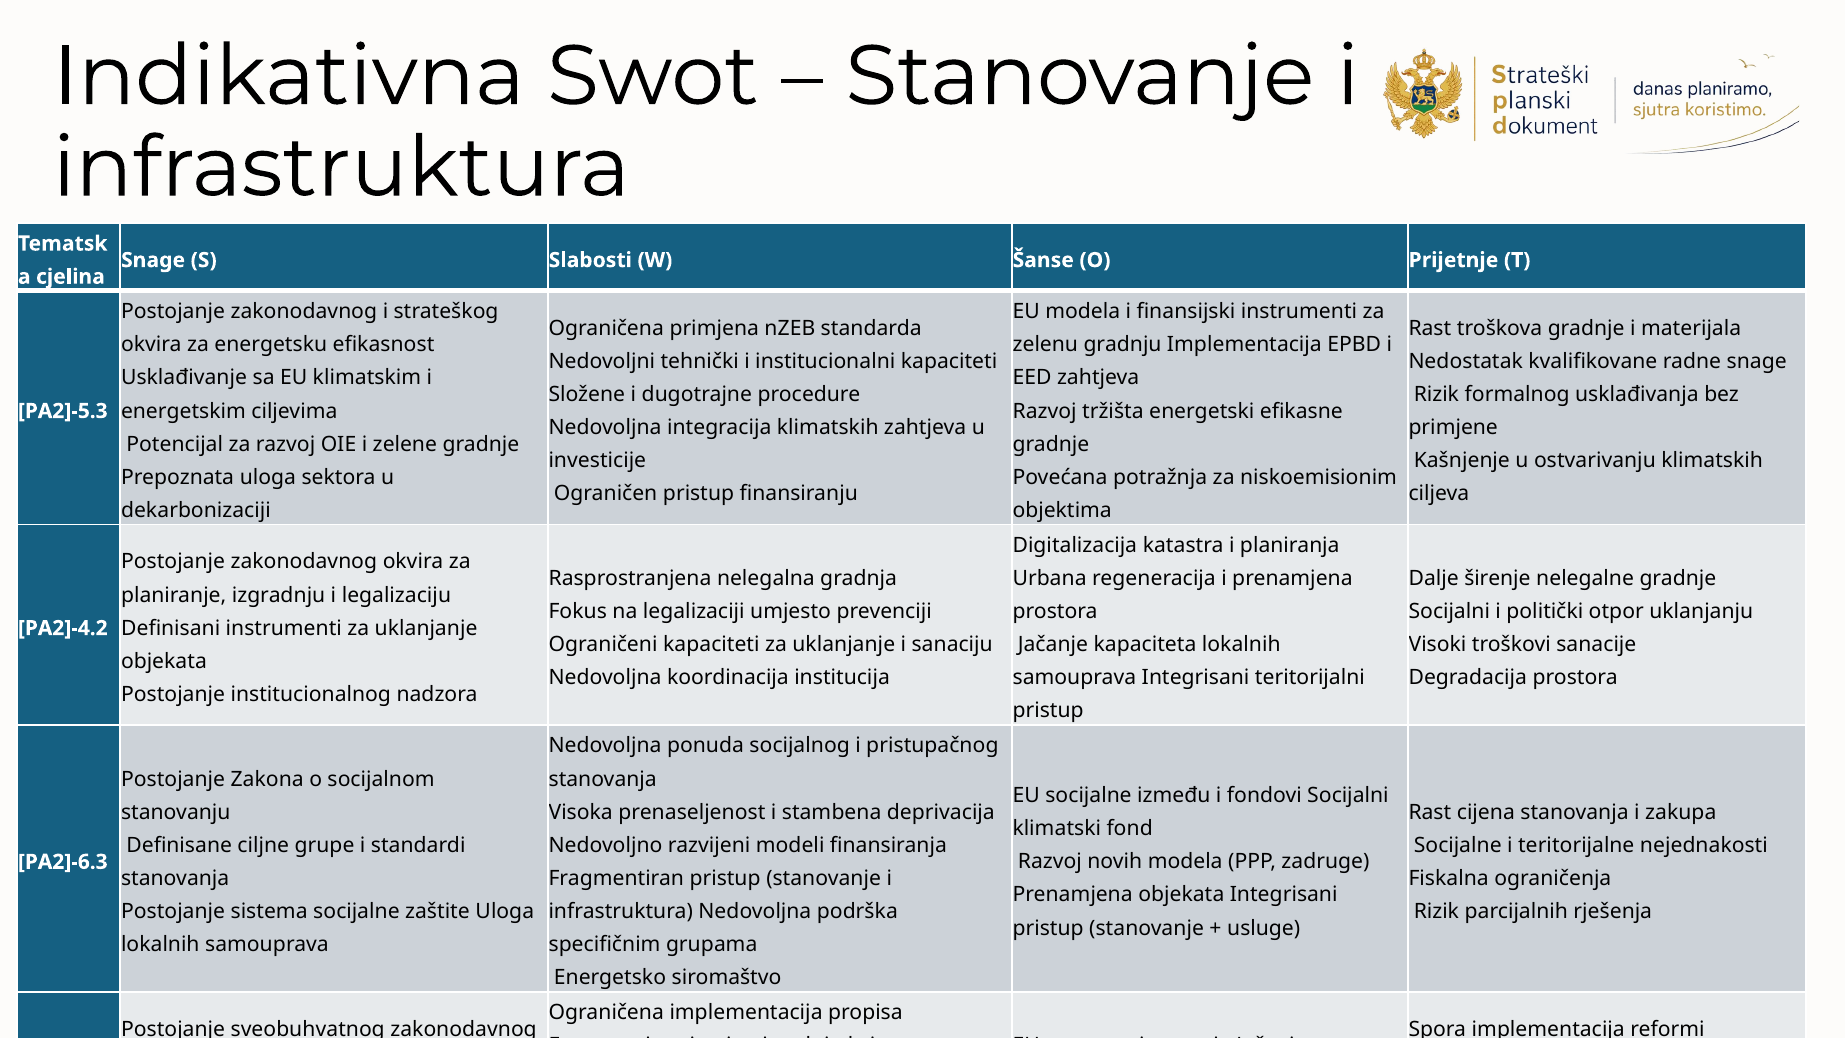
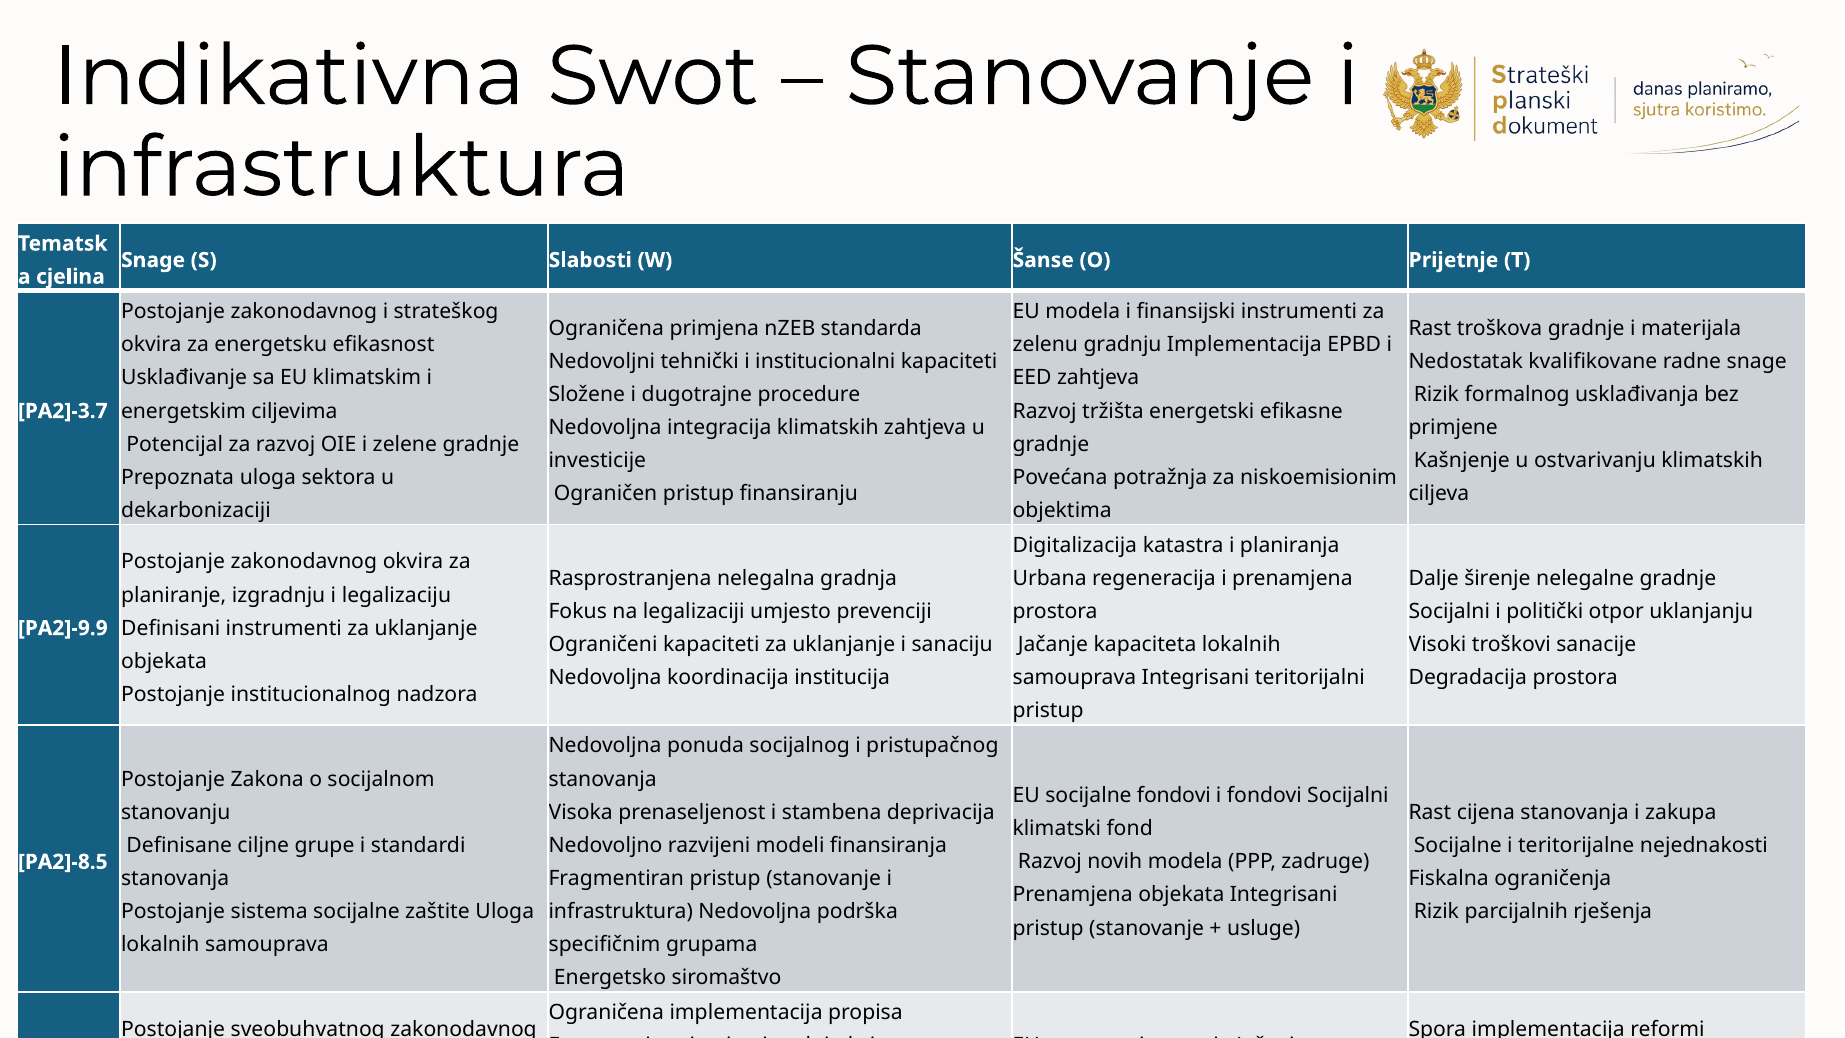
PA2]-5.3: PA2]-5.3 -> PA2]-3.7 (63, 411)
PA2]-4.2: PA2]-4.2 -> PA2]-9.9 (63, 628)
socijalne između: između -> fondovi (1174, 795)
PA2]-6.3: PA2]-6.3 -> PA2]-8.5 (63, 862)
